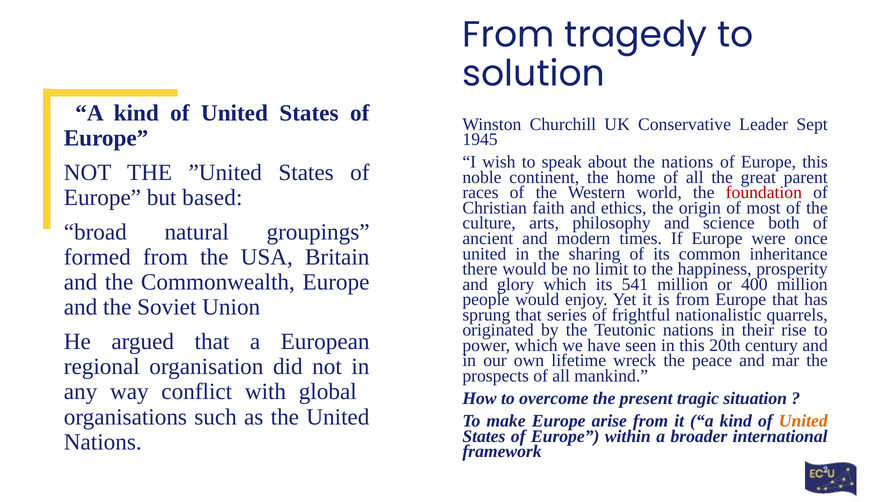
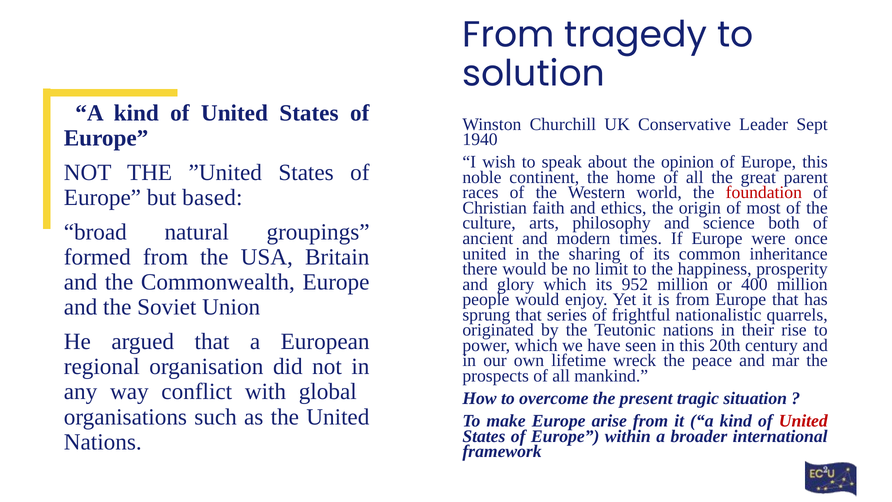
1945: 1945 -> 1940 (480, 139)
the nations: nations -> opinion (688, 162)
541: 541 -> 952 (635, 284)
United colour: orange -> red (803, 421)
